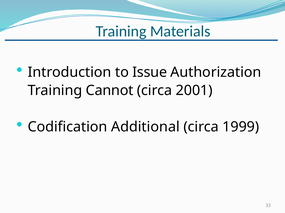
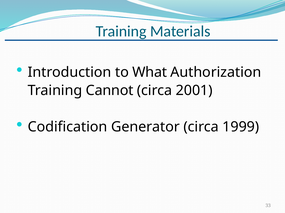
Issue: Issue -> What (150, 72)
Additional: Additional -> Generator (145, 127)
